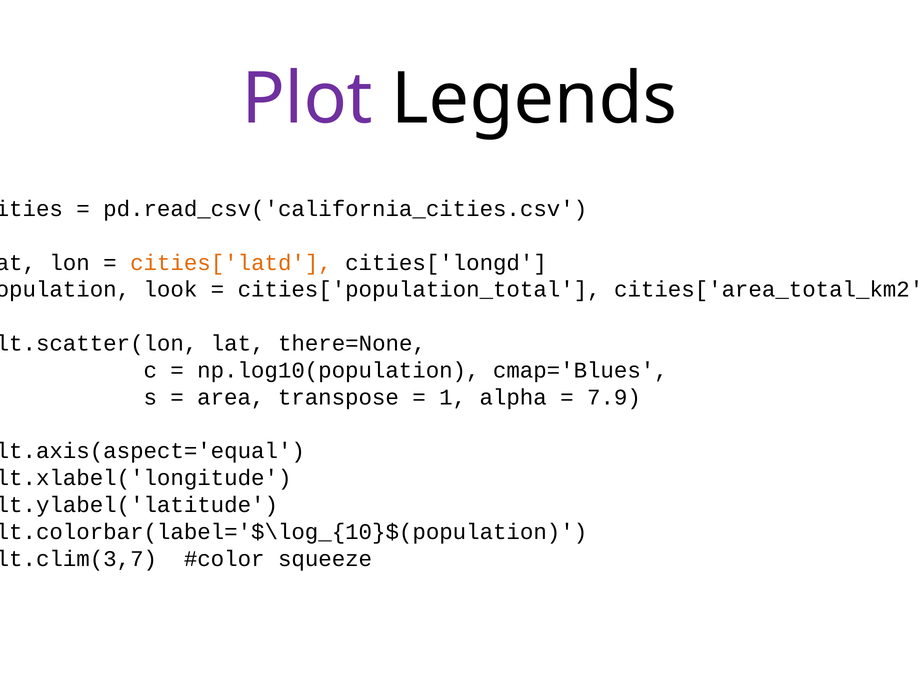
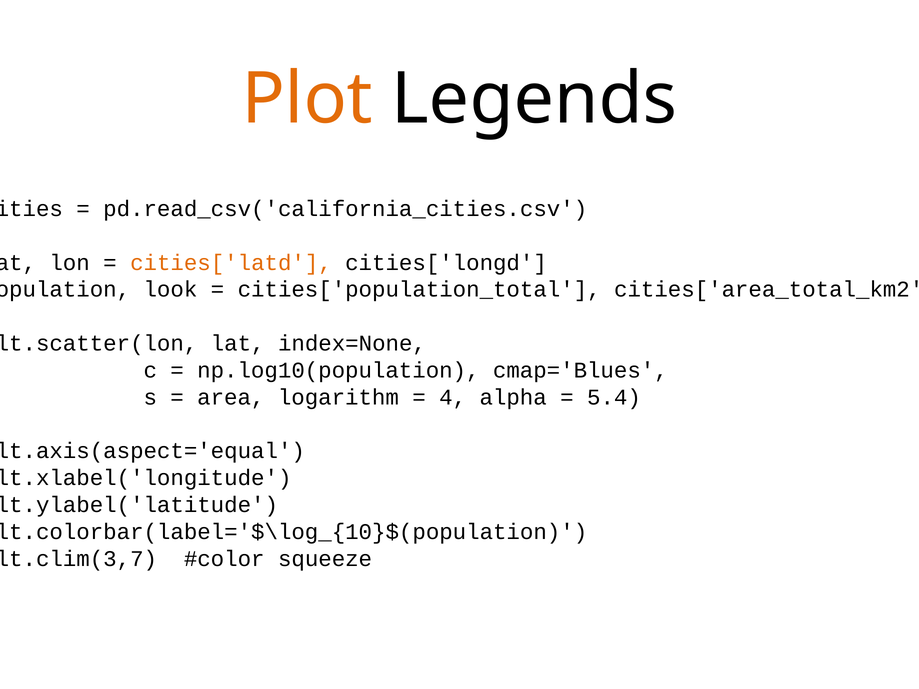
Plot colour: purple -> orange (307, 99)
there=None: there=None -> index=None (352, 344)
transpose: transpose -> logarithm (338, 397)
1: 1 -> 4 (453, 397)
7.9: 7.9 -> 5.4 (614, 397)
